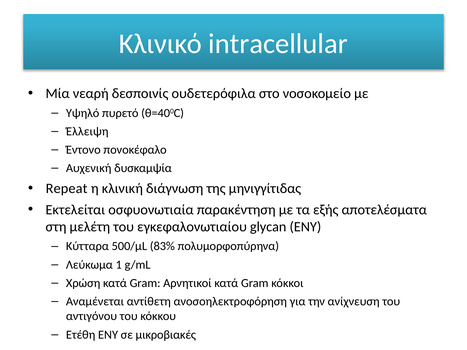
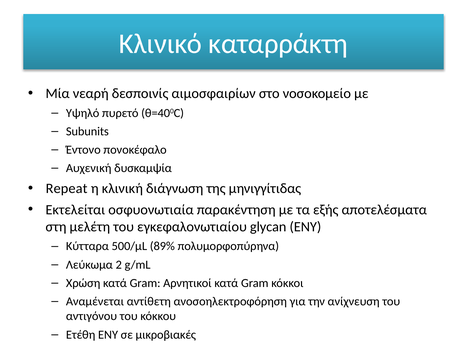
intracellular: intracellular -> καταρράκτη (278, 44)
ουδετερόφιλα: ουδετερόφιλα -> αιμοσφαιρίων (214, 94)
Έλλειψη: Έλλειψη -> Subunits (87, 131)
83%: 83% -> 89% (162, 246)
1: 1 -> 2 (119, 265)
